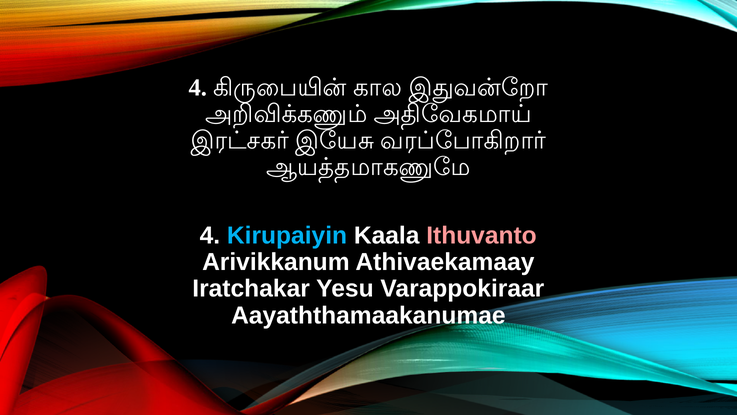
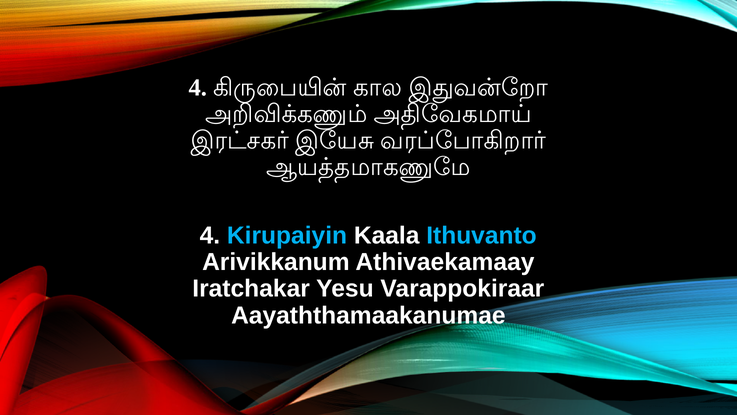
Ithuvanto colour: pink -> light blue (482, 235)
